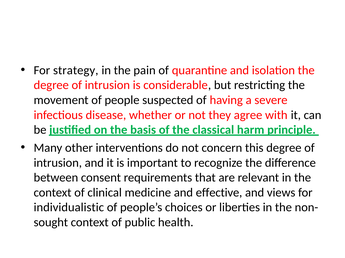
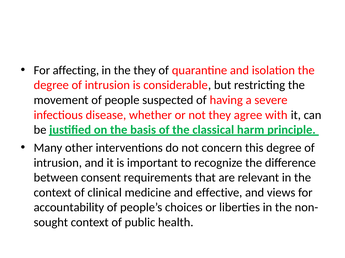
strategy: strategy -> affecting (76, 70)
the pain: pain -> they (145, 70)
individualistic: individualistic -> accountability (69, 208)
